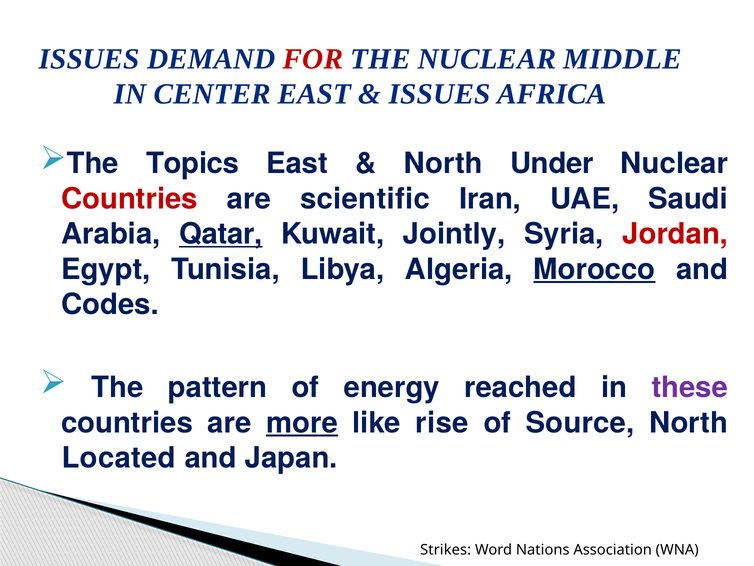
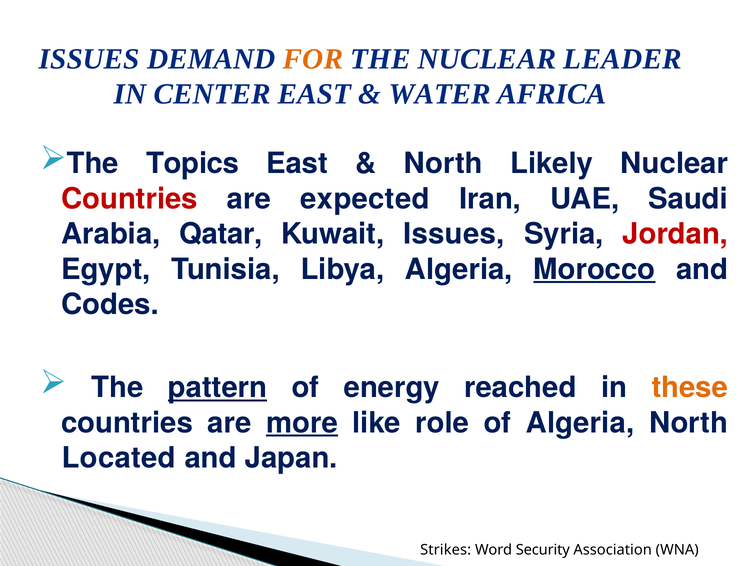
FOR colour: red -> orange (313, 59)
MIDDLE: MIDDLE -> LEADER (623, 59)
ISSUES: ISSUES -> WATER (440, 94)
Under: Under -> Likely (552, 164)
scientific: scientific -> expected (365, 199)
Qatar underline: present -> none (221, 234)
Kuwait Jointly: Jointly -> Issues (454, 234)
pattern underline: none -> present (218, 387)
these colour: purple -> orange (690, 387)
rise: rise -> role (442, 423)
of Source: Source -> Algeria (580, 423)
Nations: Nations -> Security (543, 549)
